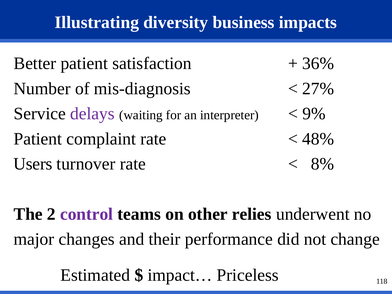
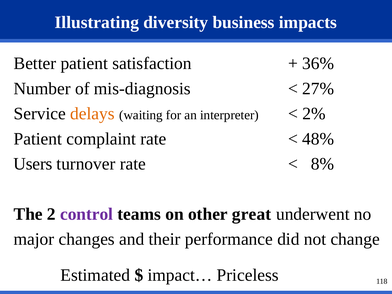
delays colour: purple -> orange (92, 114)
9%: 9% -> 2% (314, 114)
relies: relies -> great (252, 214)
